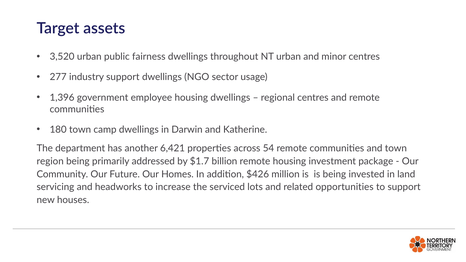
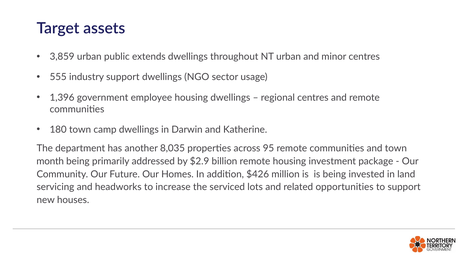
3,520: 3,520 -> 3,859 (62, 57)
fairness: fairness -> extends (149, 57)
277: 277 -> 555 (58, 77)
6,421: 6,421 -> 8,035 (173, 148)
54: 54 -> 95 (268, 148)
region: region -> month (50, 161)
$1.7: $1.7 -> $2.9 (200, 161)
